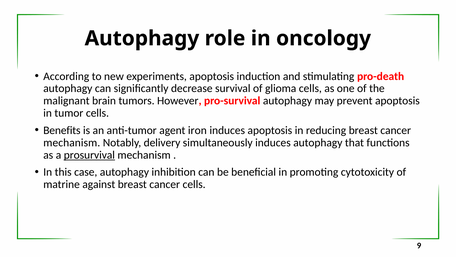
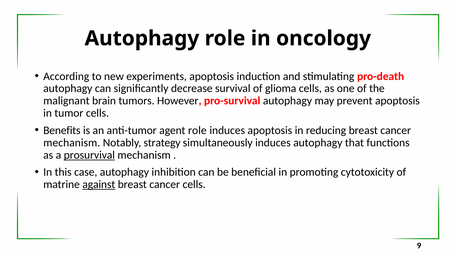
agent iron: iron -> role (197, 130)
delivery: delivery -> strategy (162, 142)
against underline: none -> present (99, 184)
